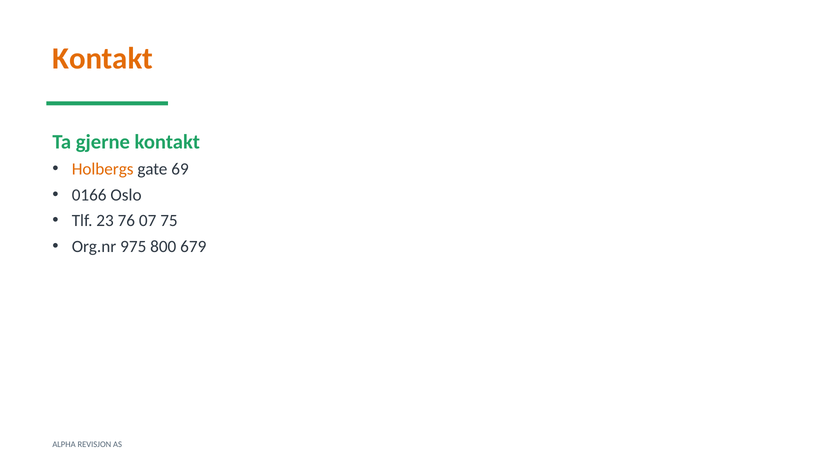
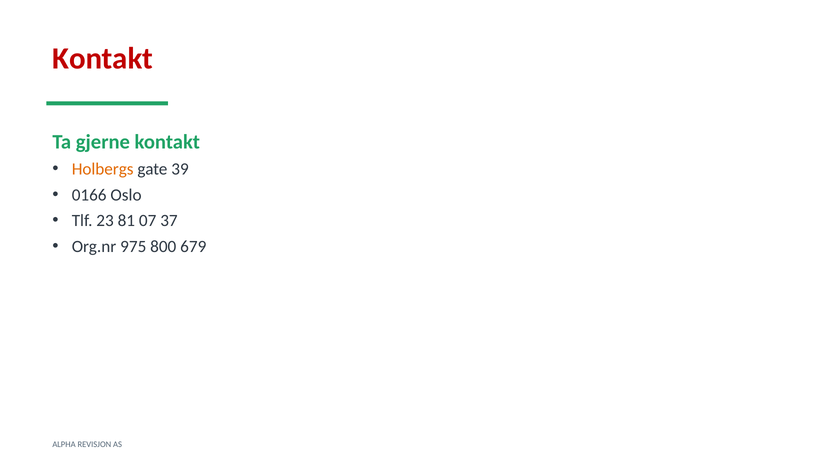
Kontakt colour: orange -> red (103, 59)
69: 69 -> 39 (180, 169)
76: 76 -> 81 (126, 221)
75: 75 -> 37 (169, 221)
